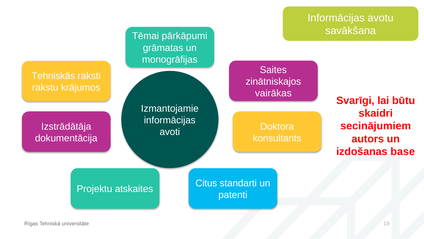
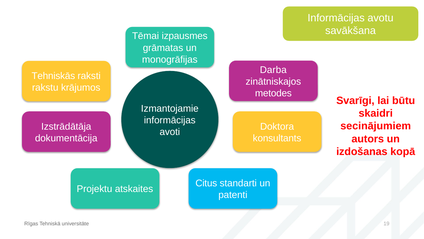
pārkāpumi: pārkāpumi -> izpausmes (185, 36)
Saites: Saites -> Darba (273, 70)
vairākas: vairākas -> metodes (273, 93)
base: base -> kopā (403, 151)
